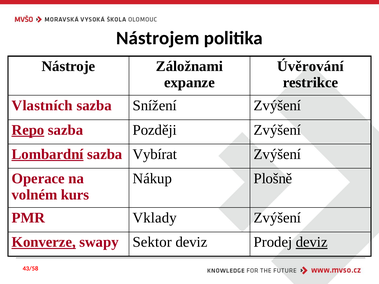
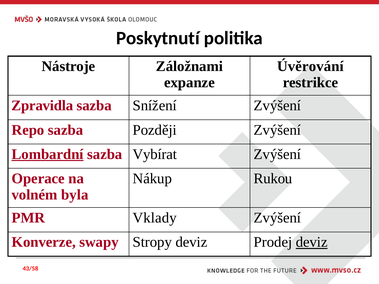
Nástrojem: Nástrojem -> Poskytnutí (158, 38)
Vlastních: Vlastních -> Zpravidla (42, 106)
Repo underline: present -> none (28, 130)
Plošně: Plošně -> Rukou (273, 179)
kurs: kurs -> byla (75, 195)
Konverze underline: present -> none (44, 242)
Sektor: Sektor -> Stropy (152, 242)
